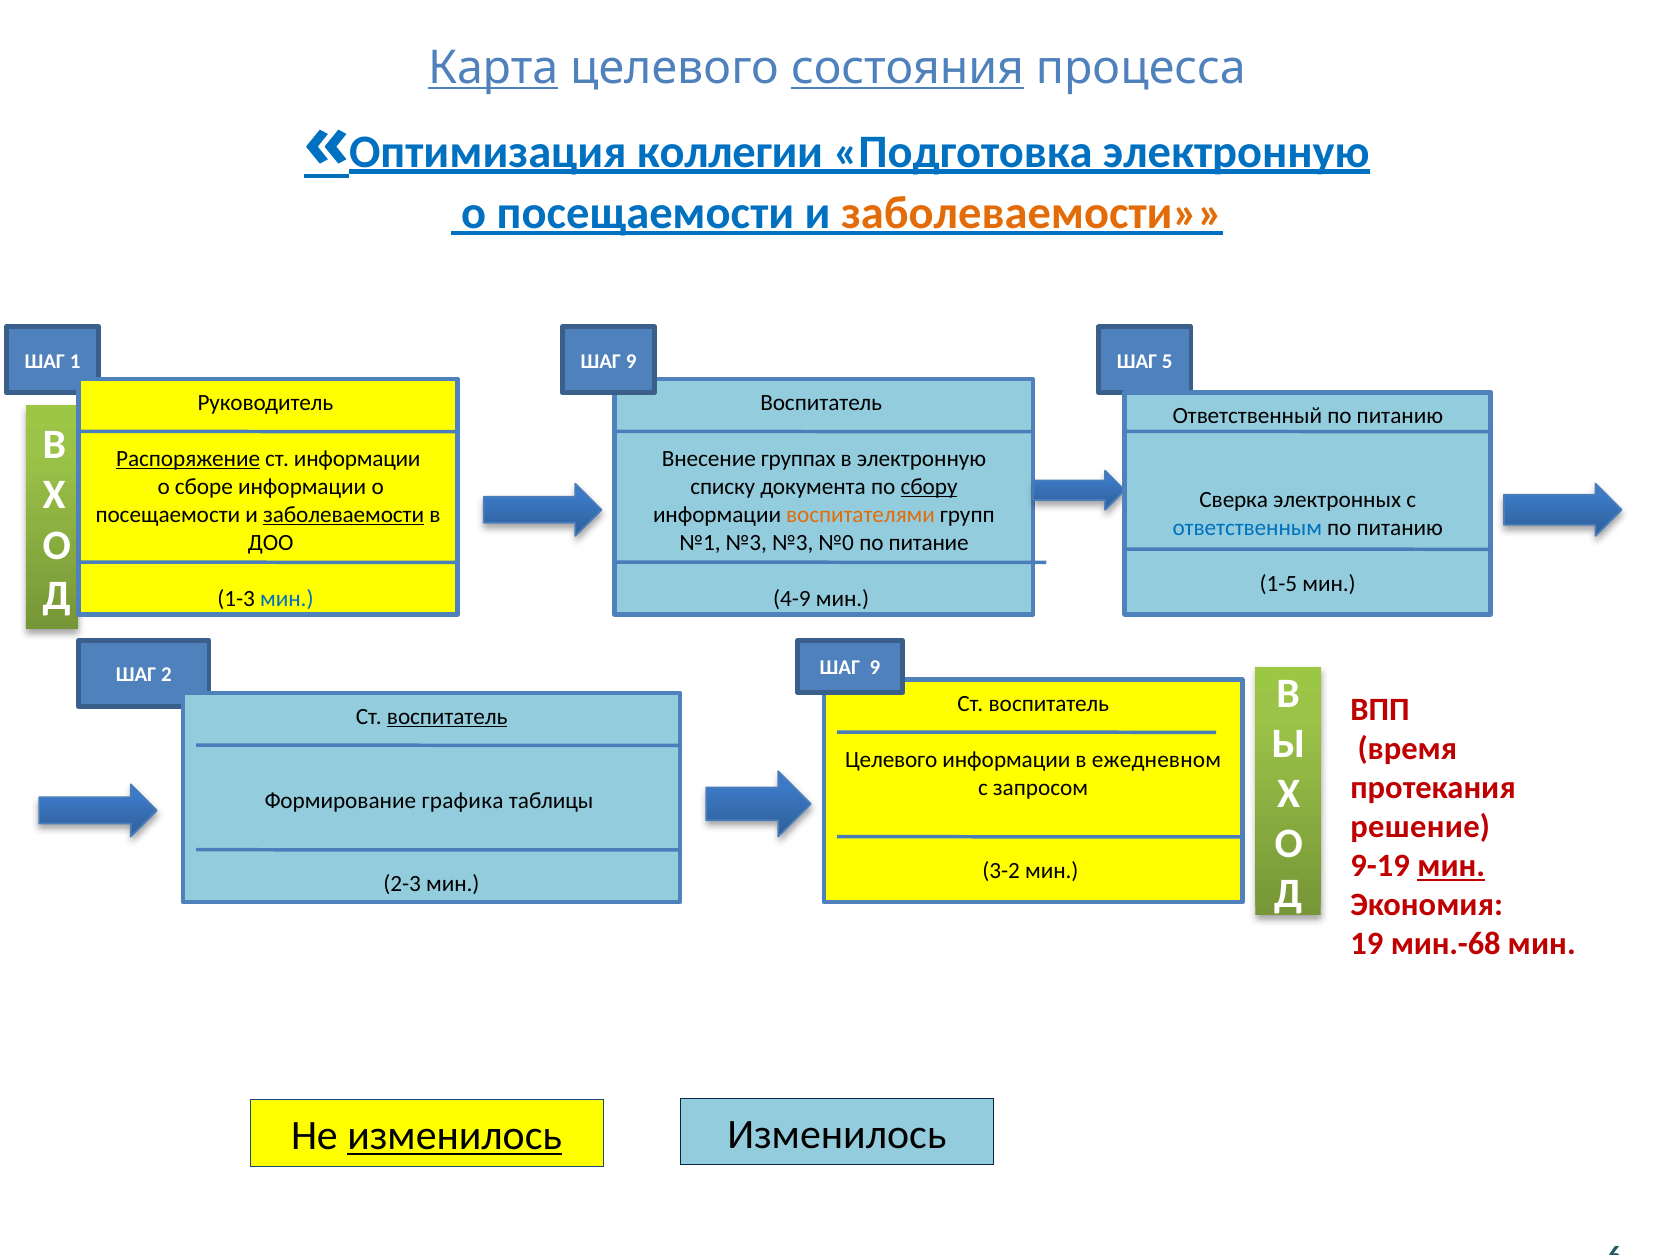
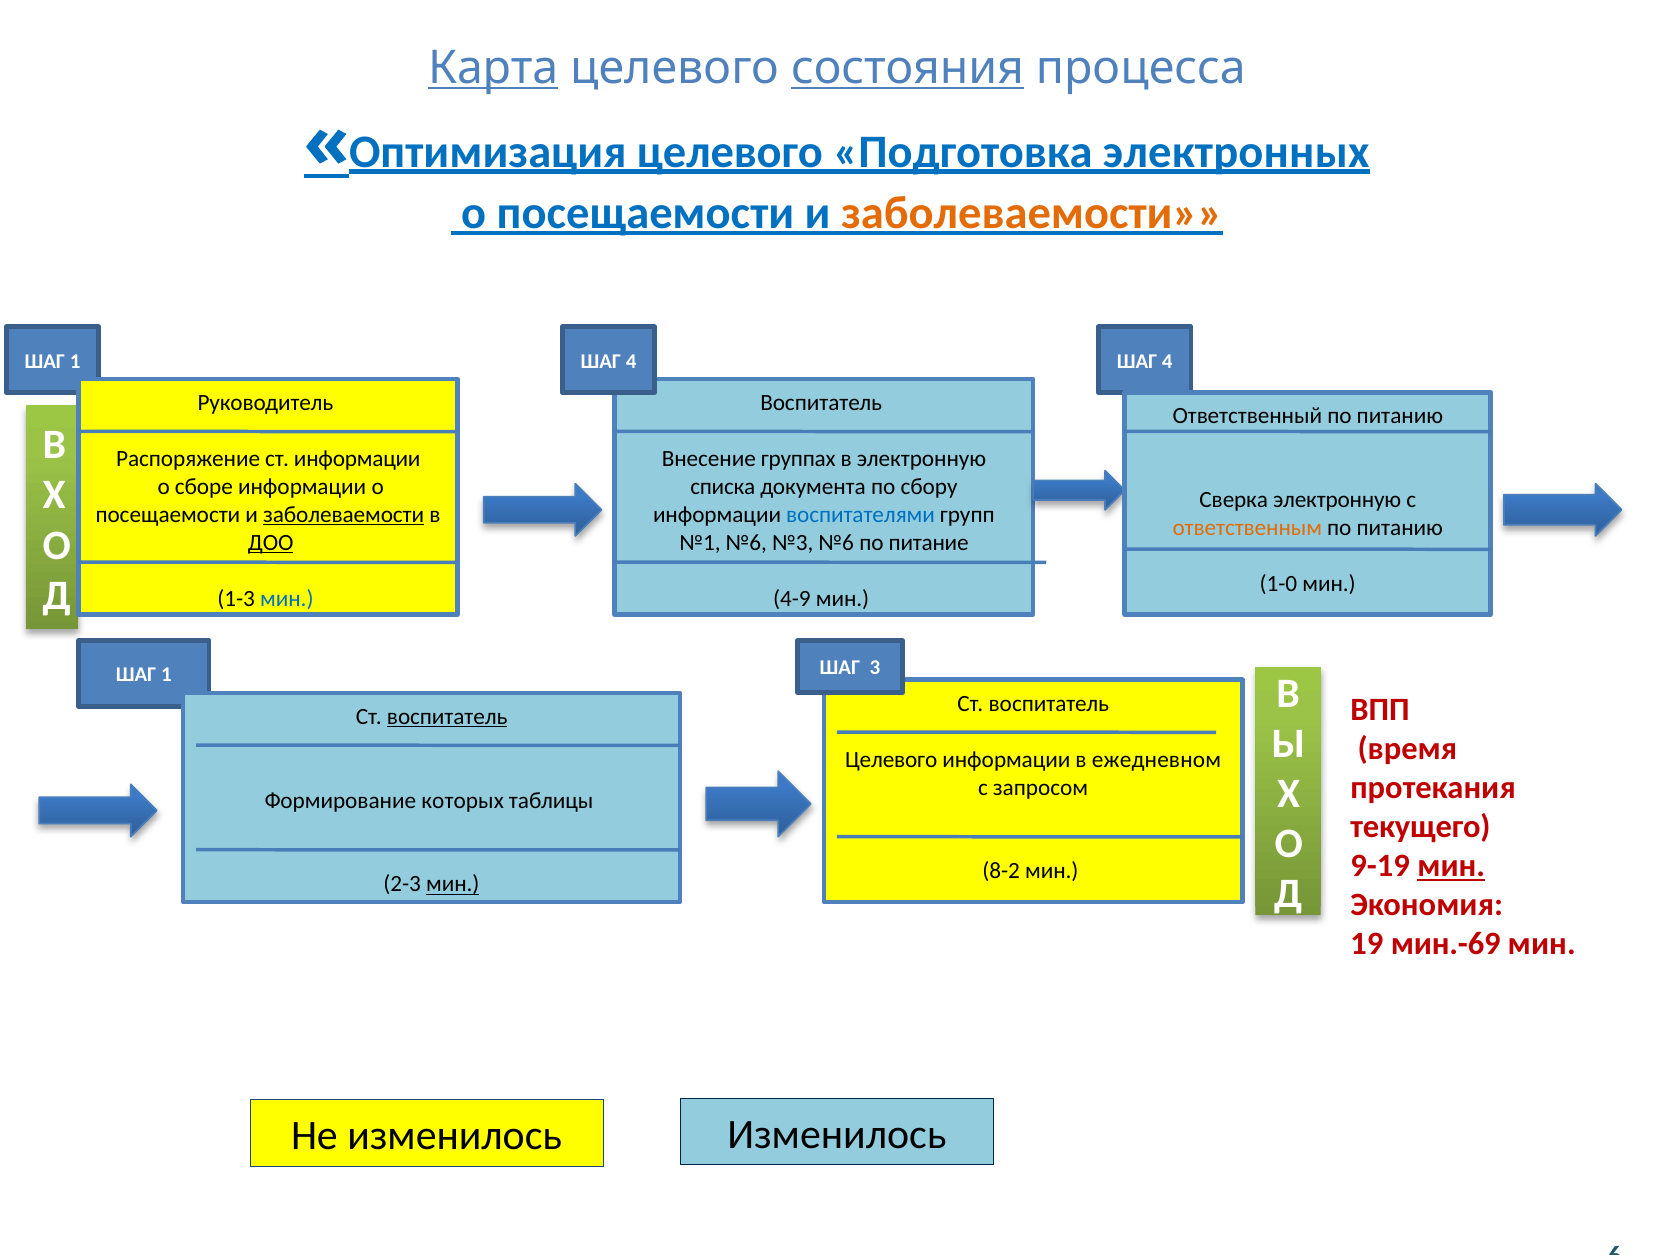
Оптимизация коллегии: коллегии -> целевого (730, 152)
Подготовка электронную: электронную -> электронных (1236, 152)
9: 9 -> 4 (631, 361)
5: 5 -> 4 (1167, 361)
Распоряжение underline: present -> none (188, 459)
списку: списку -> списка (723, 487)
сбору underline: present -> none (929, 487)
Сверка электронных: электронных -> электронную (1337, 500)
воспитателями colour: orange -> blue (860, 515)
ответственным colour: blue -> orange (1247, 528)
ДОО underline: none -> present (271, 543)
№1 №3: №3 -> №6 (746, 543)
№3 №0: №0 -> №6 (836, 543)
1-5: 1-5 -> 1-0 (1278, 584)
9: 9 -> 3 (875, 668)
2: 2 -> 1 (166, 675)
графика: графика -> которых (463, 801)
решение: решение -> текущего (1421, 827)
3-2: 3-2 -> 8-2 (1001, 872)
мин underline: none -> present (453, 885)
мин.-68: мин.-68 -> мин.-69 (1446, 945)
изменилось underline: present -> none (455, 1137)
